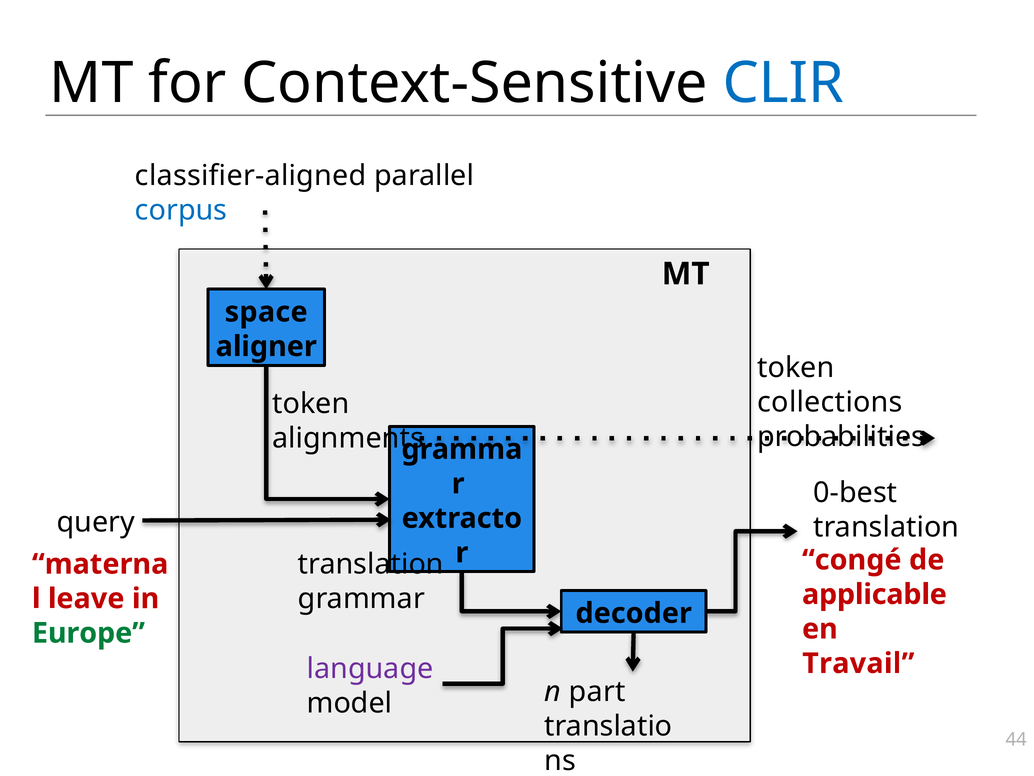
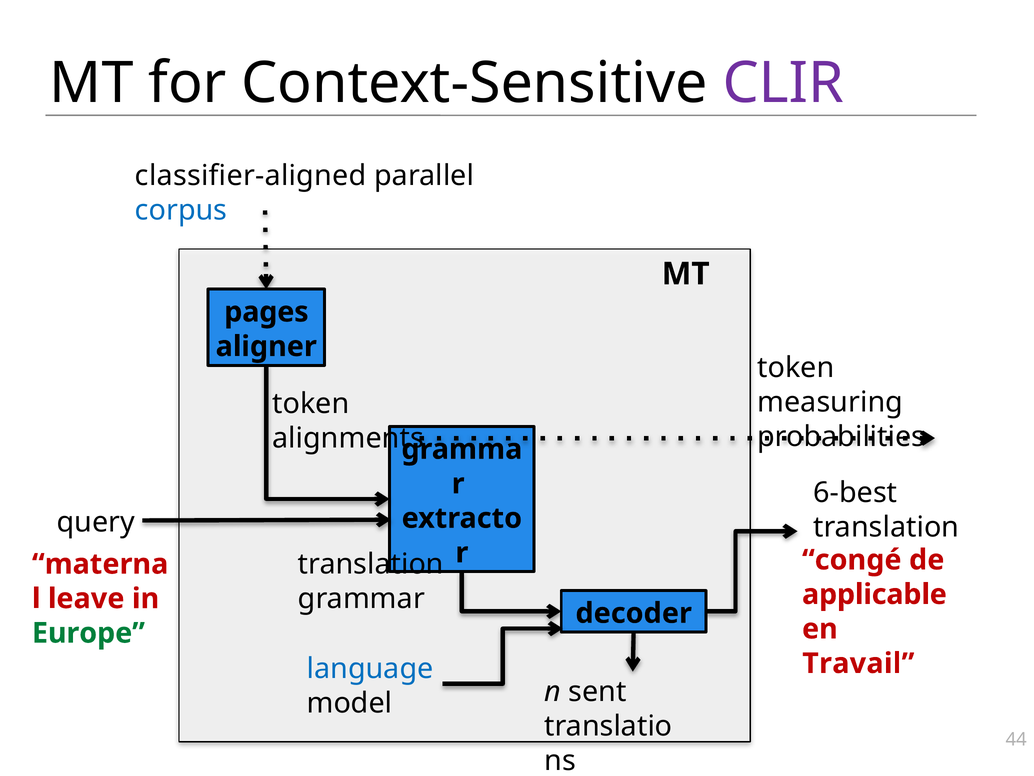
CLIR colour: blue -> purple (783, 83)
space: space -> pages (266, 312)
collections: collections -> measuring (830, 402)
0-best: 0-best -> 6-best (855, 492)
language colour: purple -> blue (370, 668)
part: part -> sent (597, 691)
